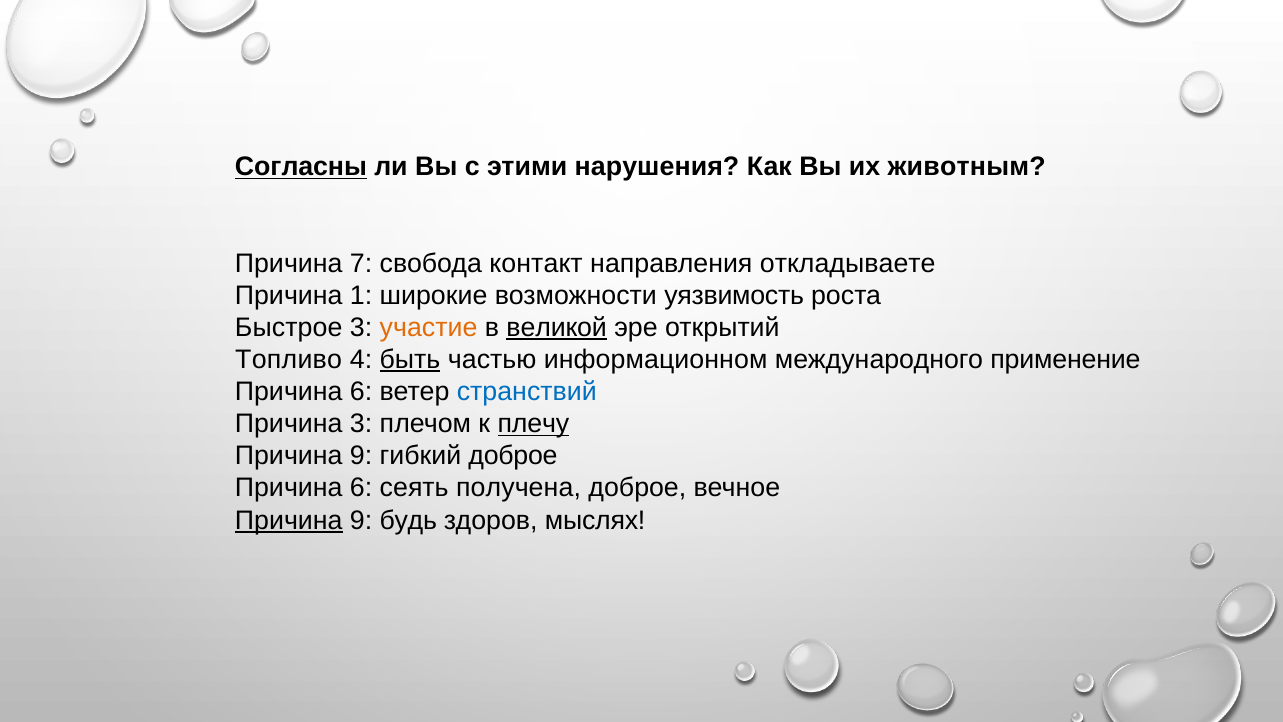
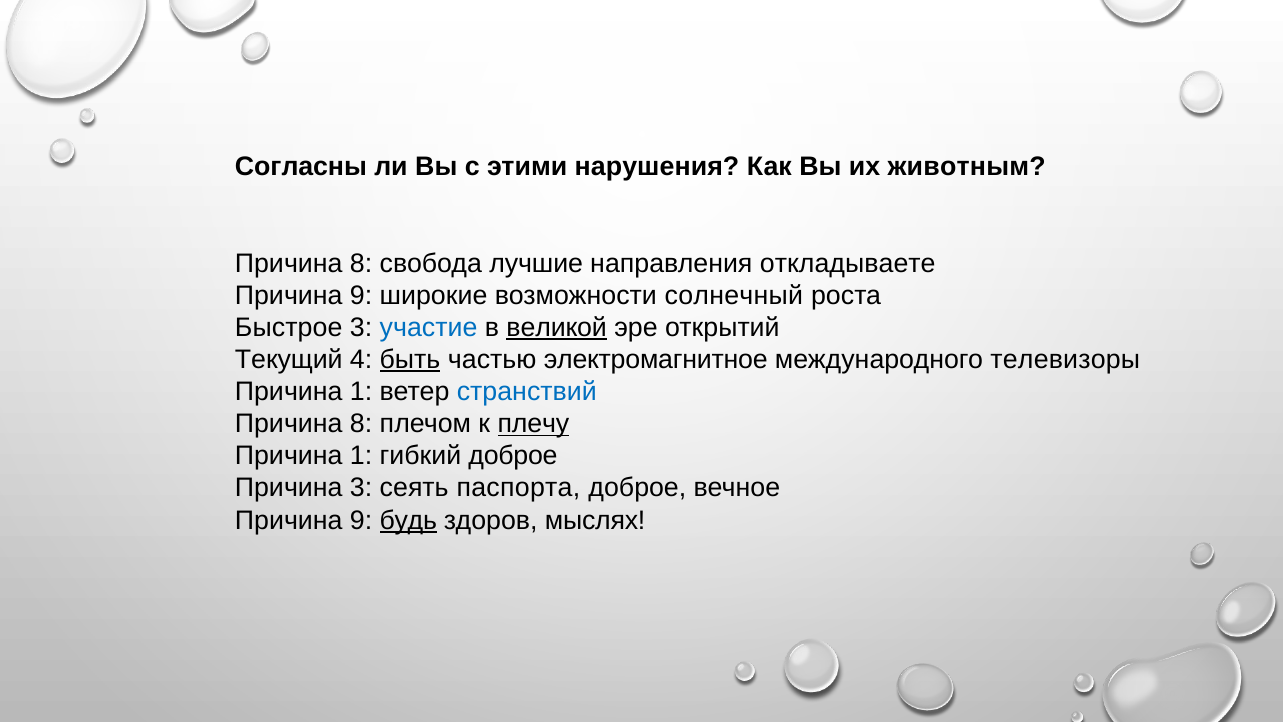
Согласны underline: present -> none (301, 167)
7: 7 -> 8 (361, 263)
контакт: контакт -> лучшие (536, 263)
1: 1 -> 9 (361, 295)
уязвимость: уязвимость -> солнечный (734, 295)
участие colour: orange -> blue (429, 328)
Топливо: Топливо -> Текущий (289, 360)
информационном: информационном -> электромагнитное (656, 360)
применение: применение -> телевизоры (1065, 360)
6: 6 -> 1 (361, 392)
3: 3 -> 8 (361, 424)
9: 9 -> 1 (361, 456)
6: 6 -> 3 (361, 488)
получена: получена -> паспорта (518, 488)
Причина underline: present -> none (289, 520)
будь underline: none -> present (408, 520)
